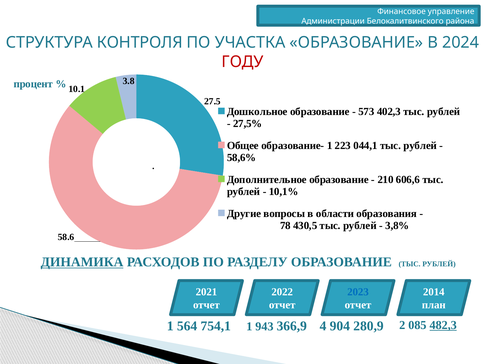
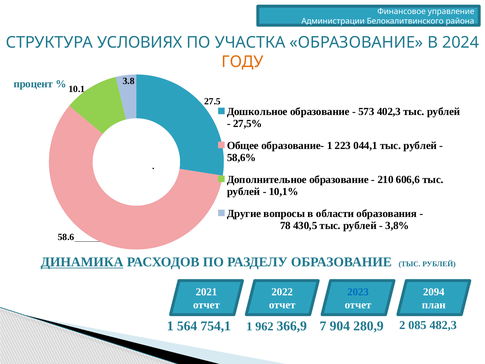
КОНТРОЛЯ: КОНТРОЛЯ -> УСЛОВИЯХ (140, 42)
ГОДУ colour: red -> orange (243, 62)
2014: 2014 -> 2094 (434, 292)
4: 4 -> 7 (323, 326)
482,3 underline: present -> none (443, 325)
943: 943 -> 962 (264, 326)
